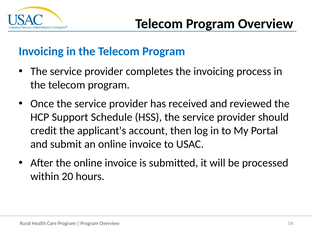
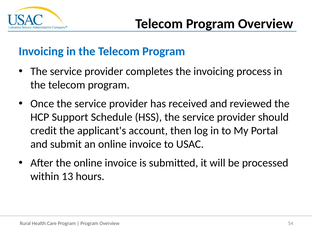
20: 20 -> 13 (67, 176)
